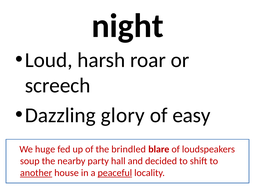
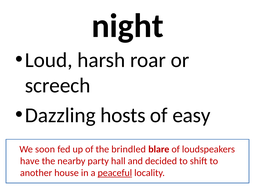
glory: glory -> hosts (123, 115)
huge: huge -> soon (45, 149)
soup: soup -> have (30, 161)
another underline: present -> none (36, 173)
